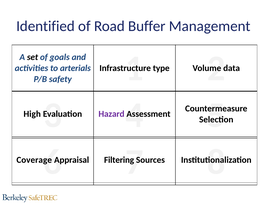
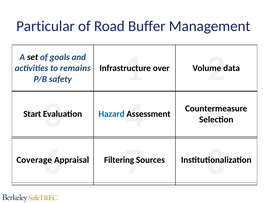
Identified: Identified -> Particular (46, 26)
arterials: arterials -> remains (75, 68)
type: type -> over (161, 68)
High: High -> Start (32, 114)
Hazard colour: purple -> blue (111, 114)
